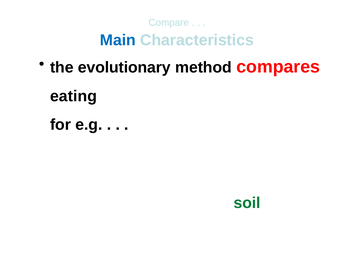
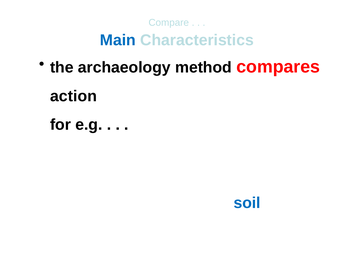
evolutionary: evolutionary -> archaeology (124, 67)
eating: eating -> action (74, 96)
soil colour: green -> blue (247, 202)
